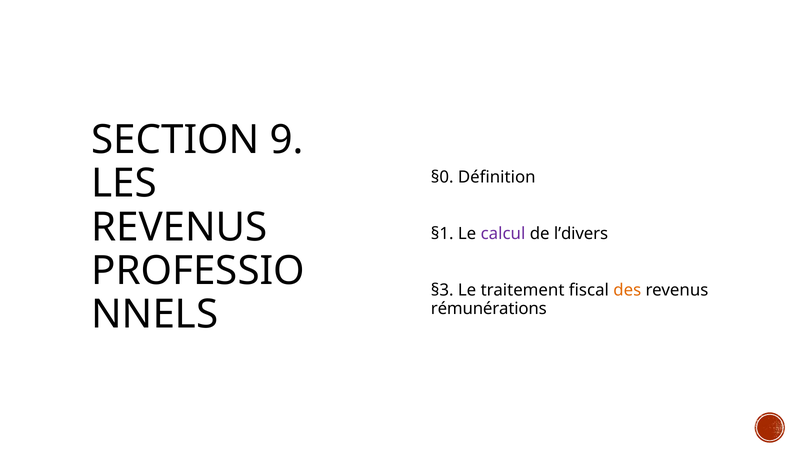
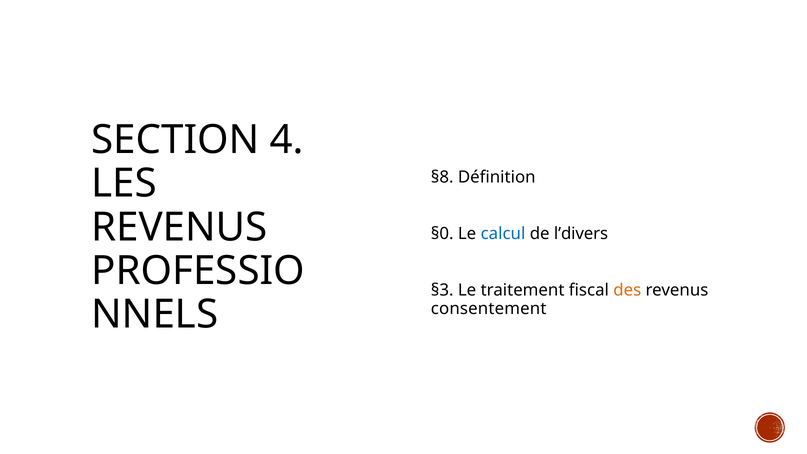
9: 9 -> 4 (287, 140)
§0: §0 -> §8 (442, 177)
§1: §1 -> §0 (442, 234)
calcul colour: purple -> blue (503, 234)
rémunérations: rémunérations -> consentement (489, 308)
